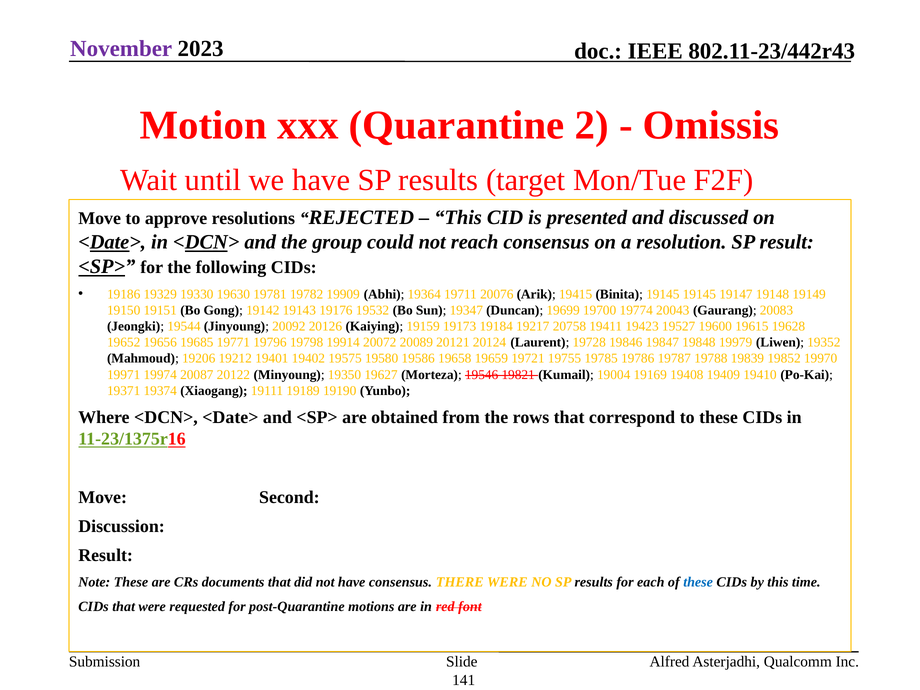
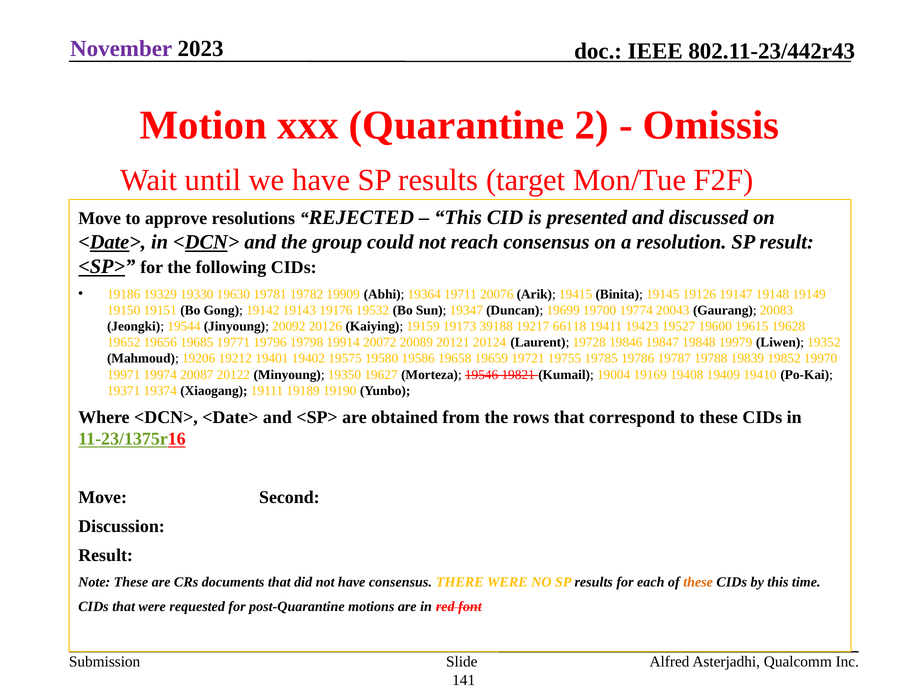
19145 19145: 19145 -> 19126 (699, 294)
19184: 19184 -> 39188 (496, 326)
20758: 20758 -> 66118 (569, 326)
these colour: blue -> orange (698, 582)
